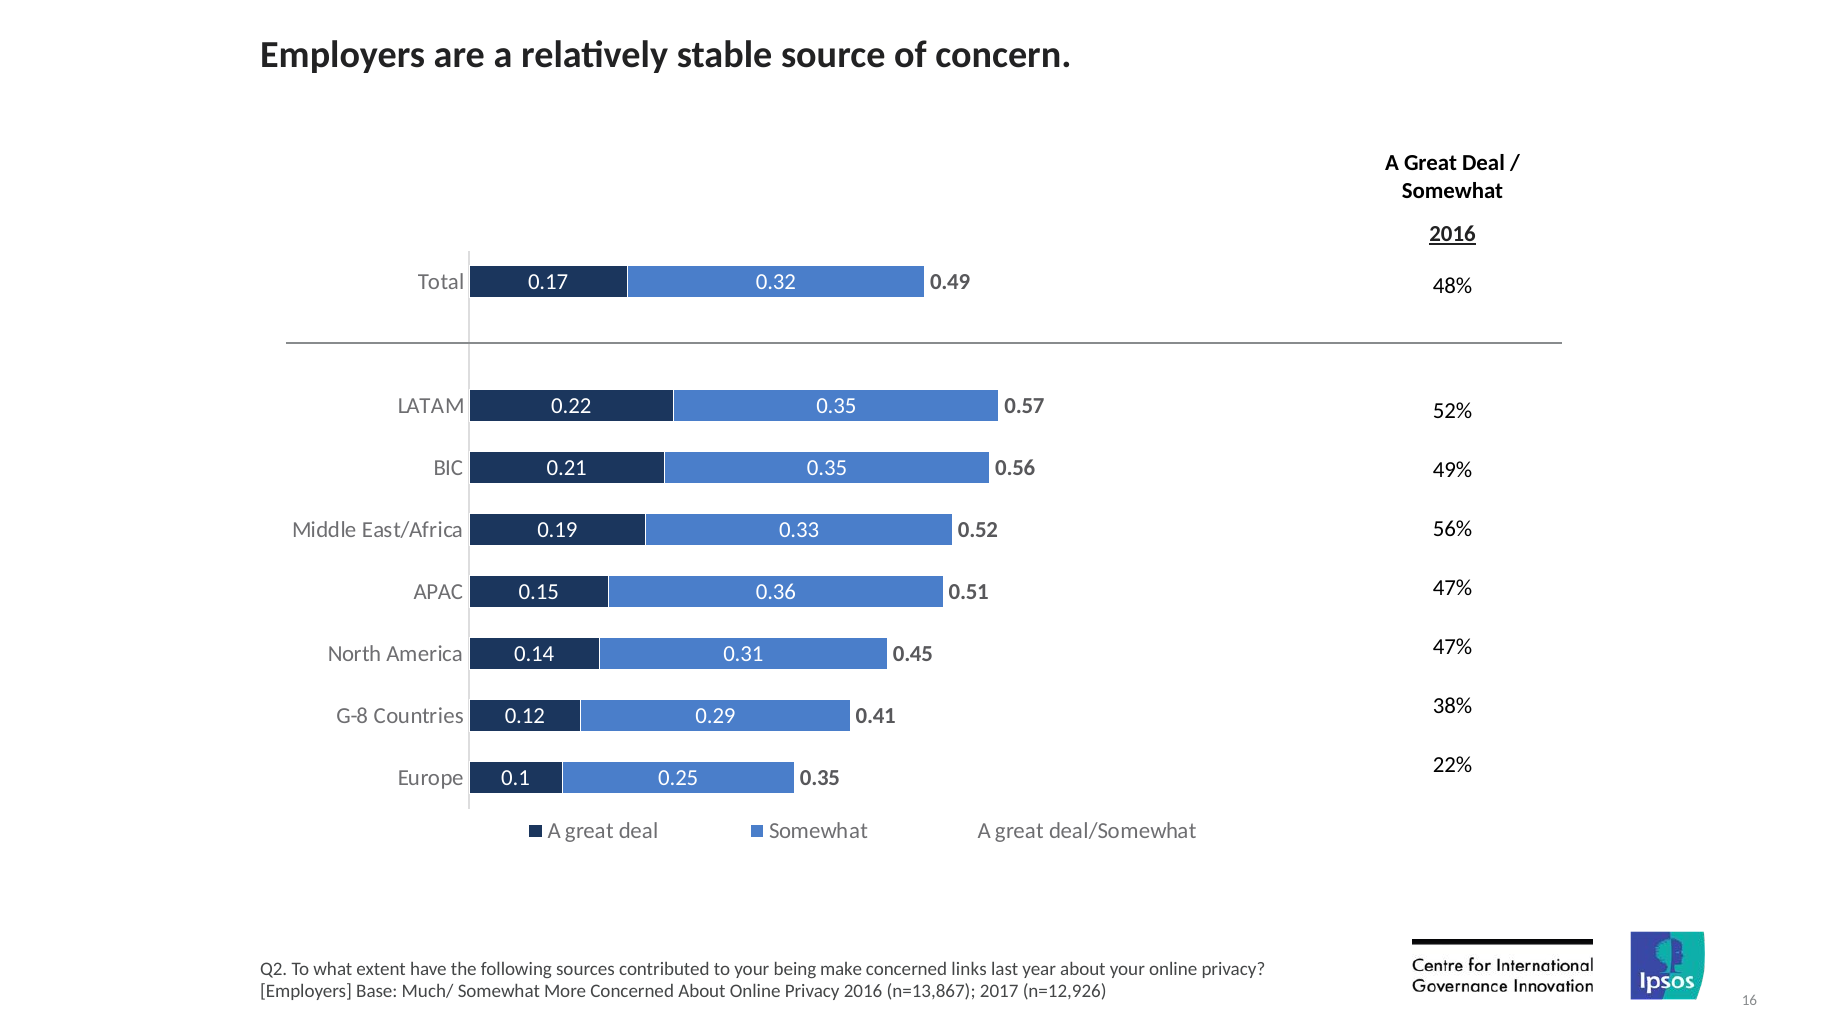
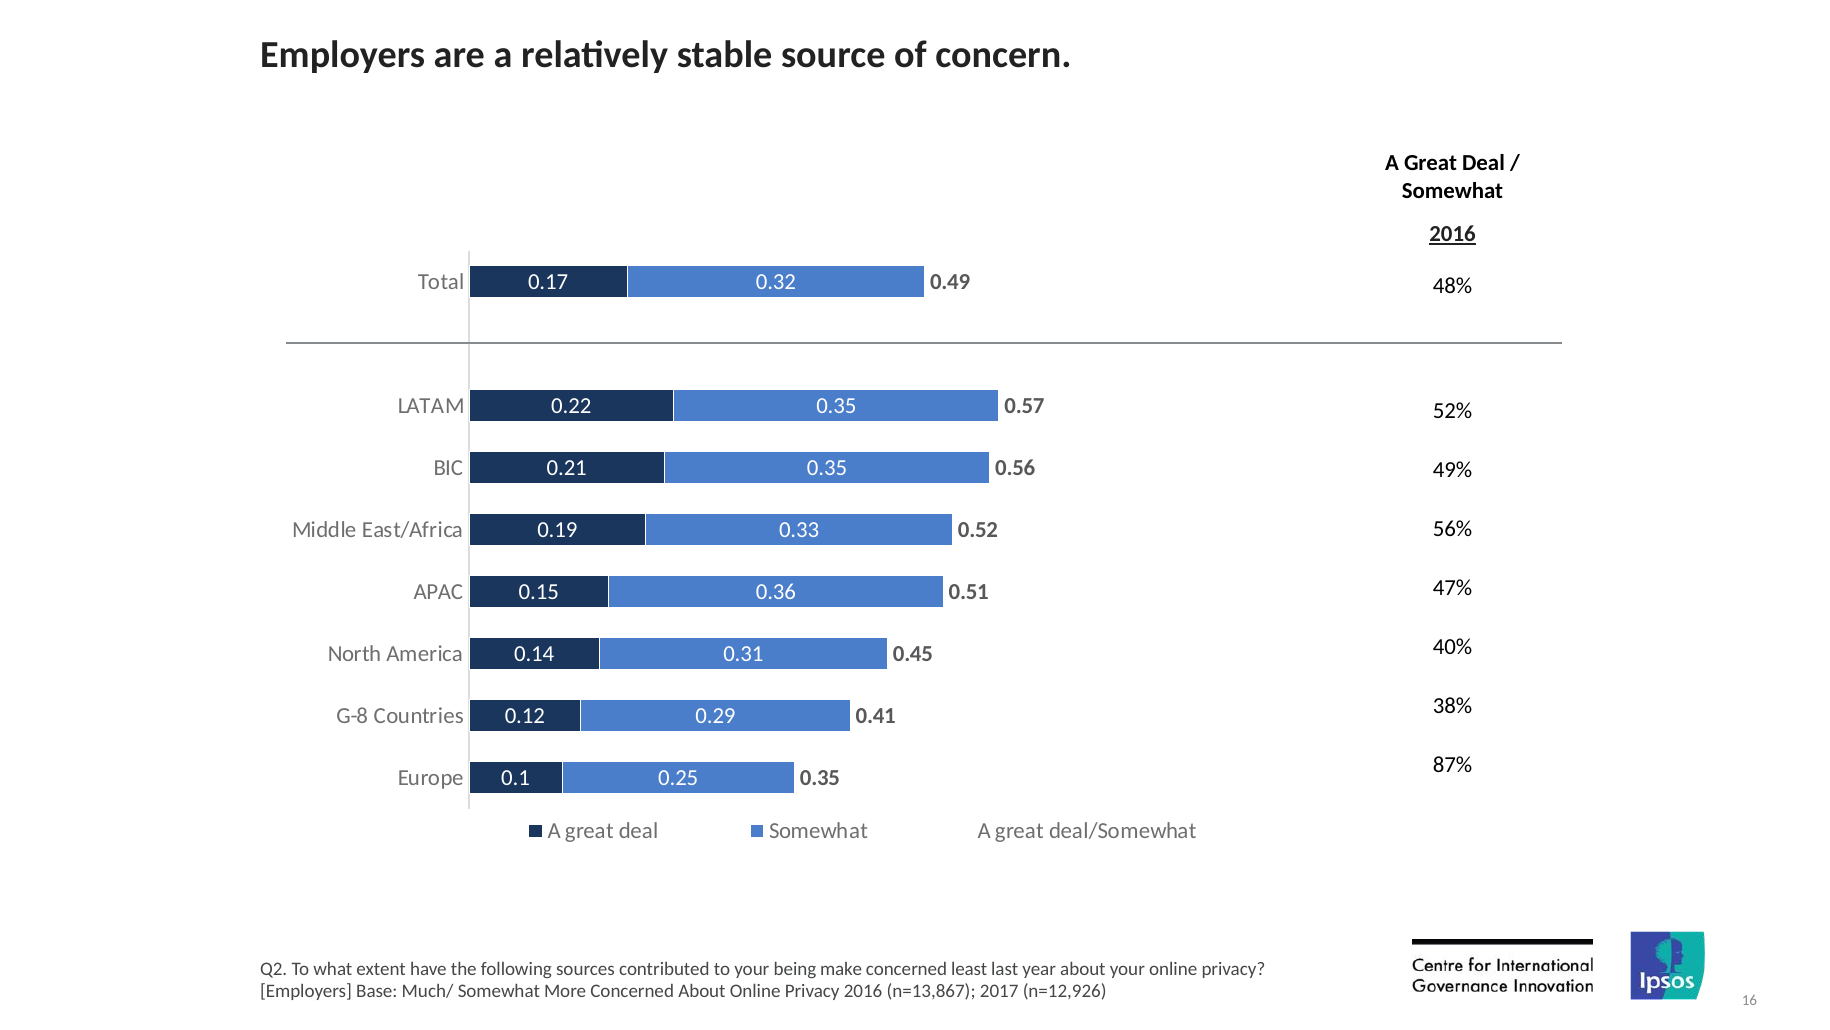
47%: 47% -> 40% (1453, 647)
22%: 22% -> 87% (1453, 765)
links: links -> least (969, 969)
